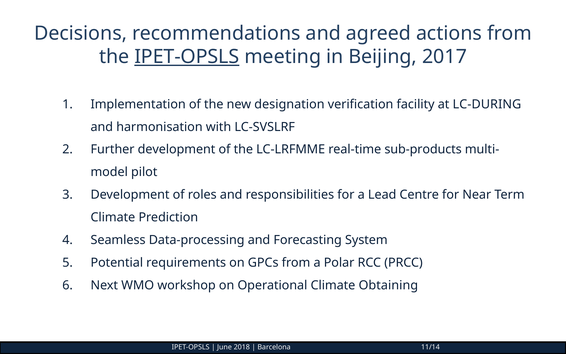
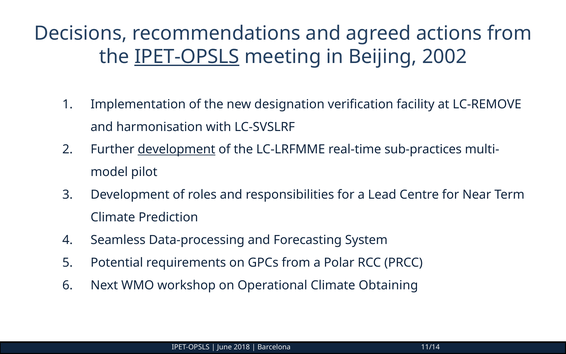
2017: 2017 -> 2002 (444, 57)
LC-DURING: LC-DURING -> LC-REMOVE (487, 104)
development underline: none -> present (177, 149)
sub-products: sub-products -> sub-practices (423, 149)
